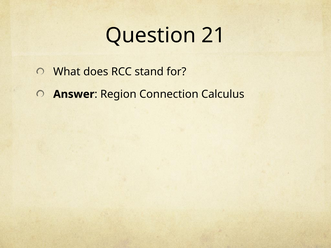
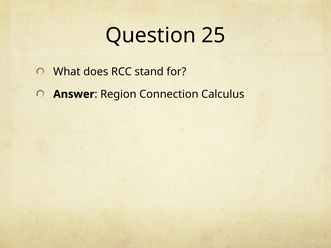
21: 21 -> 25 (213, 35)
